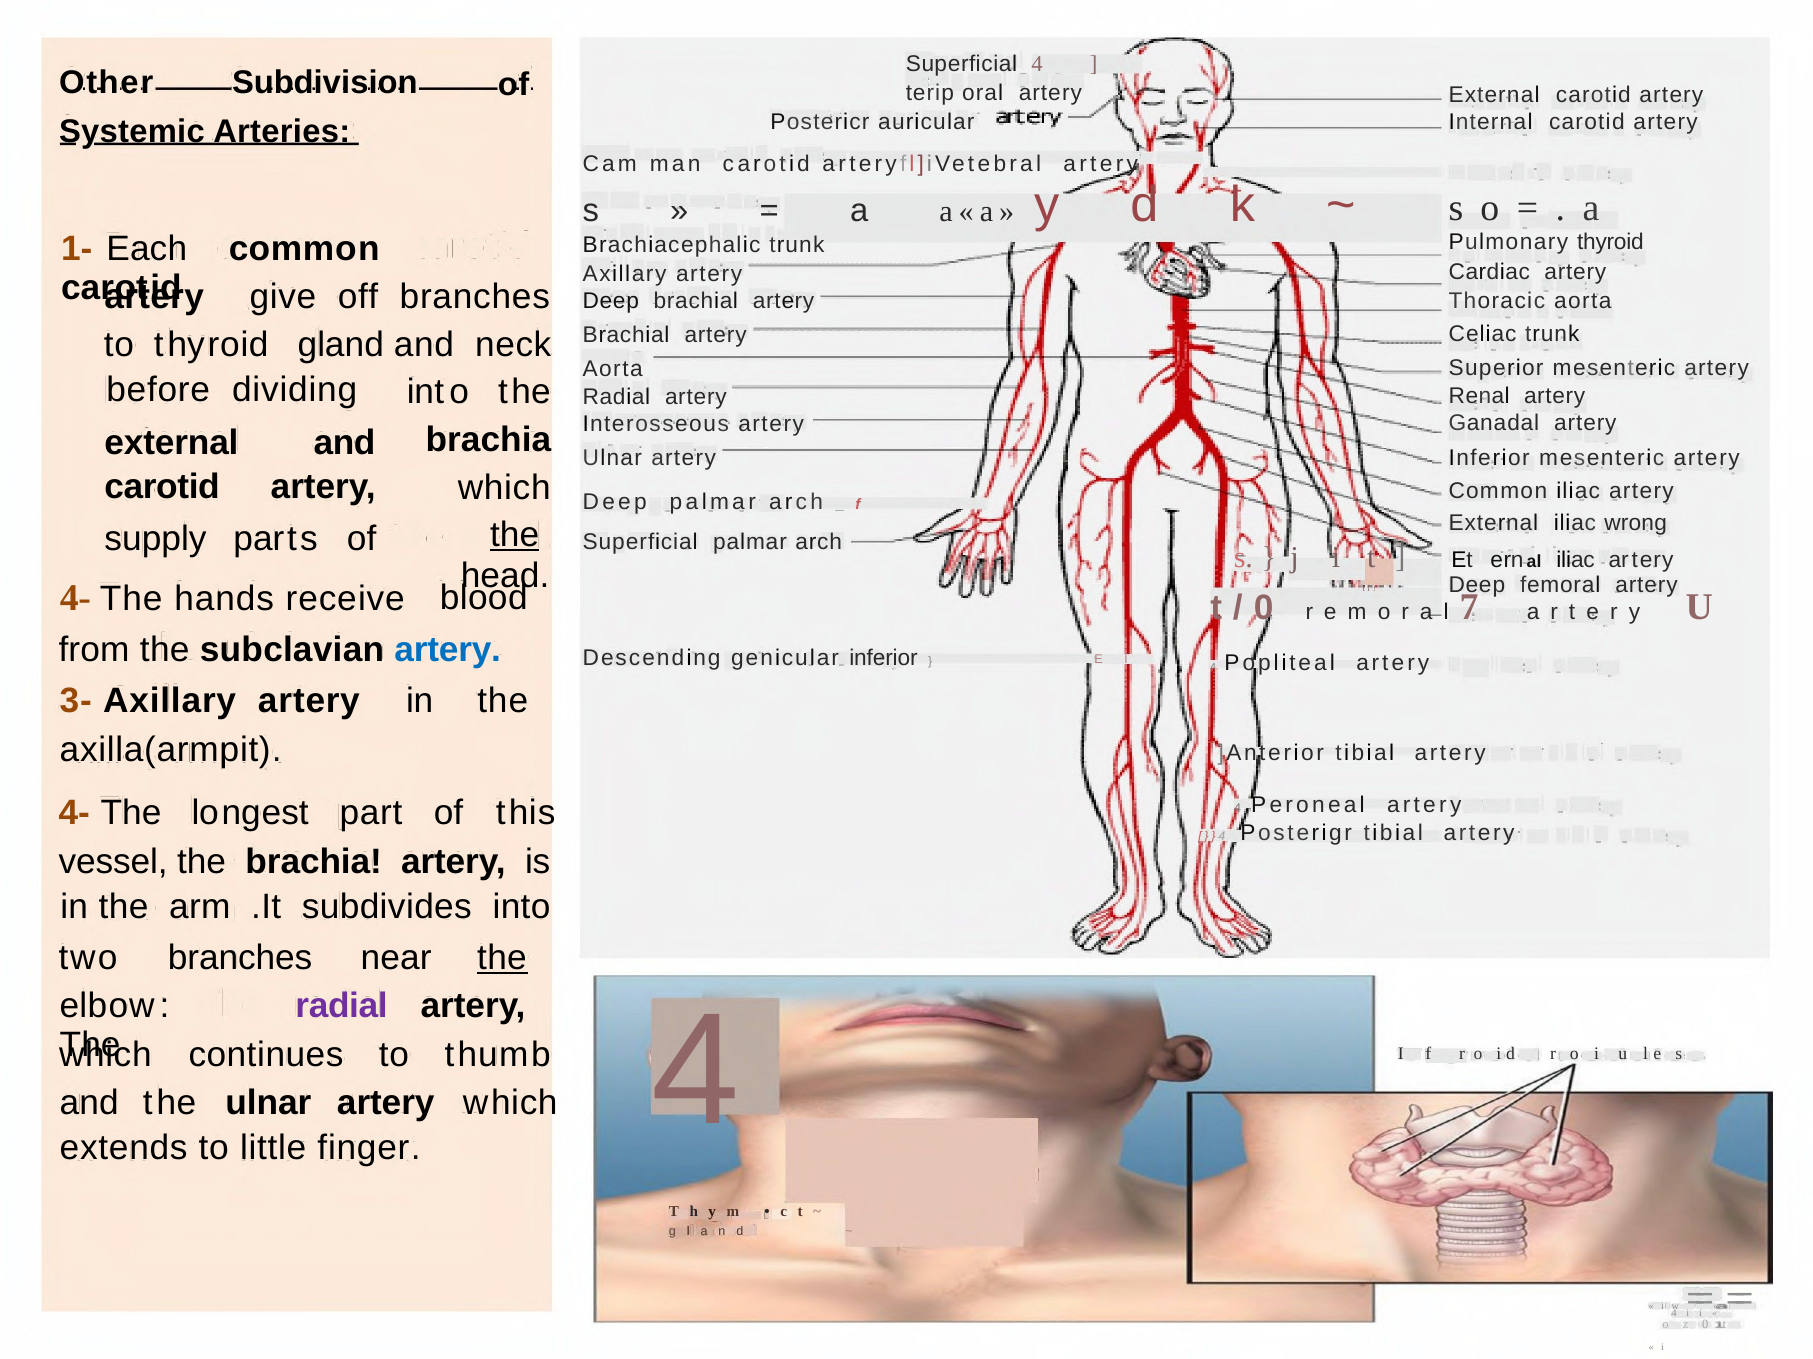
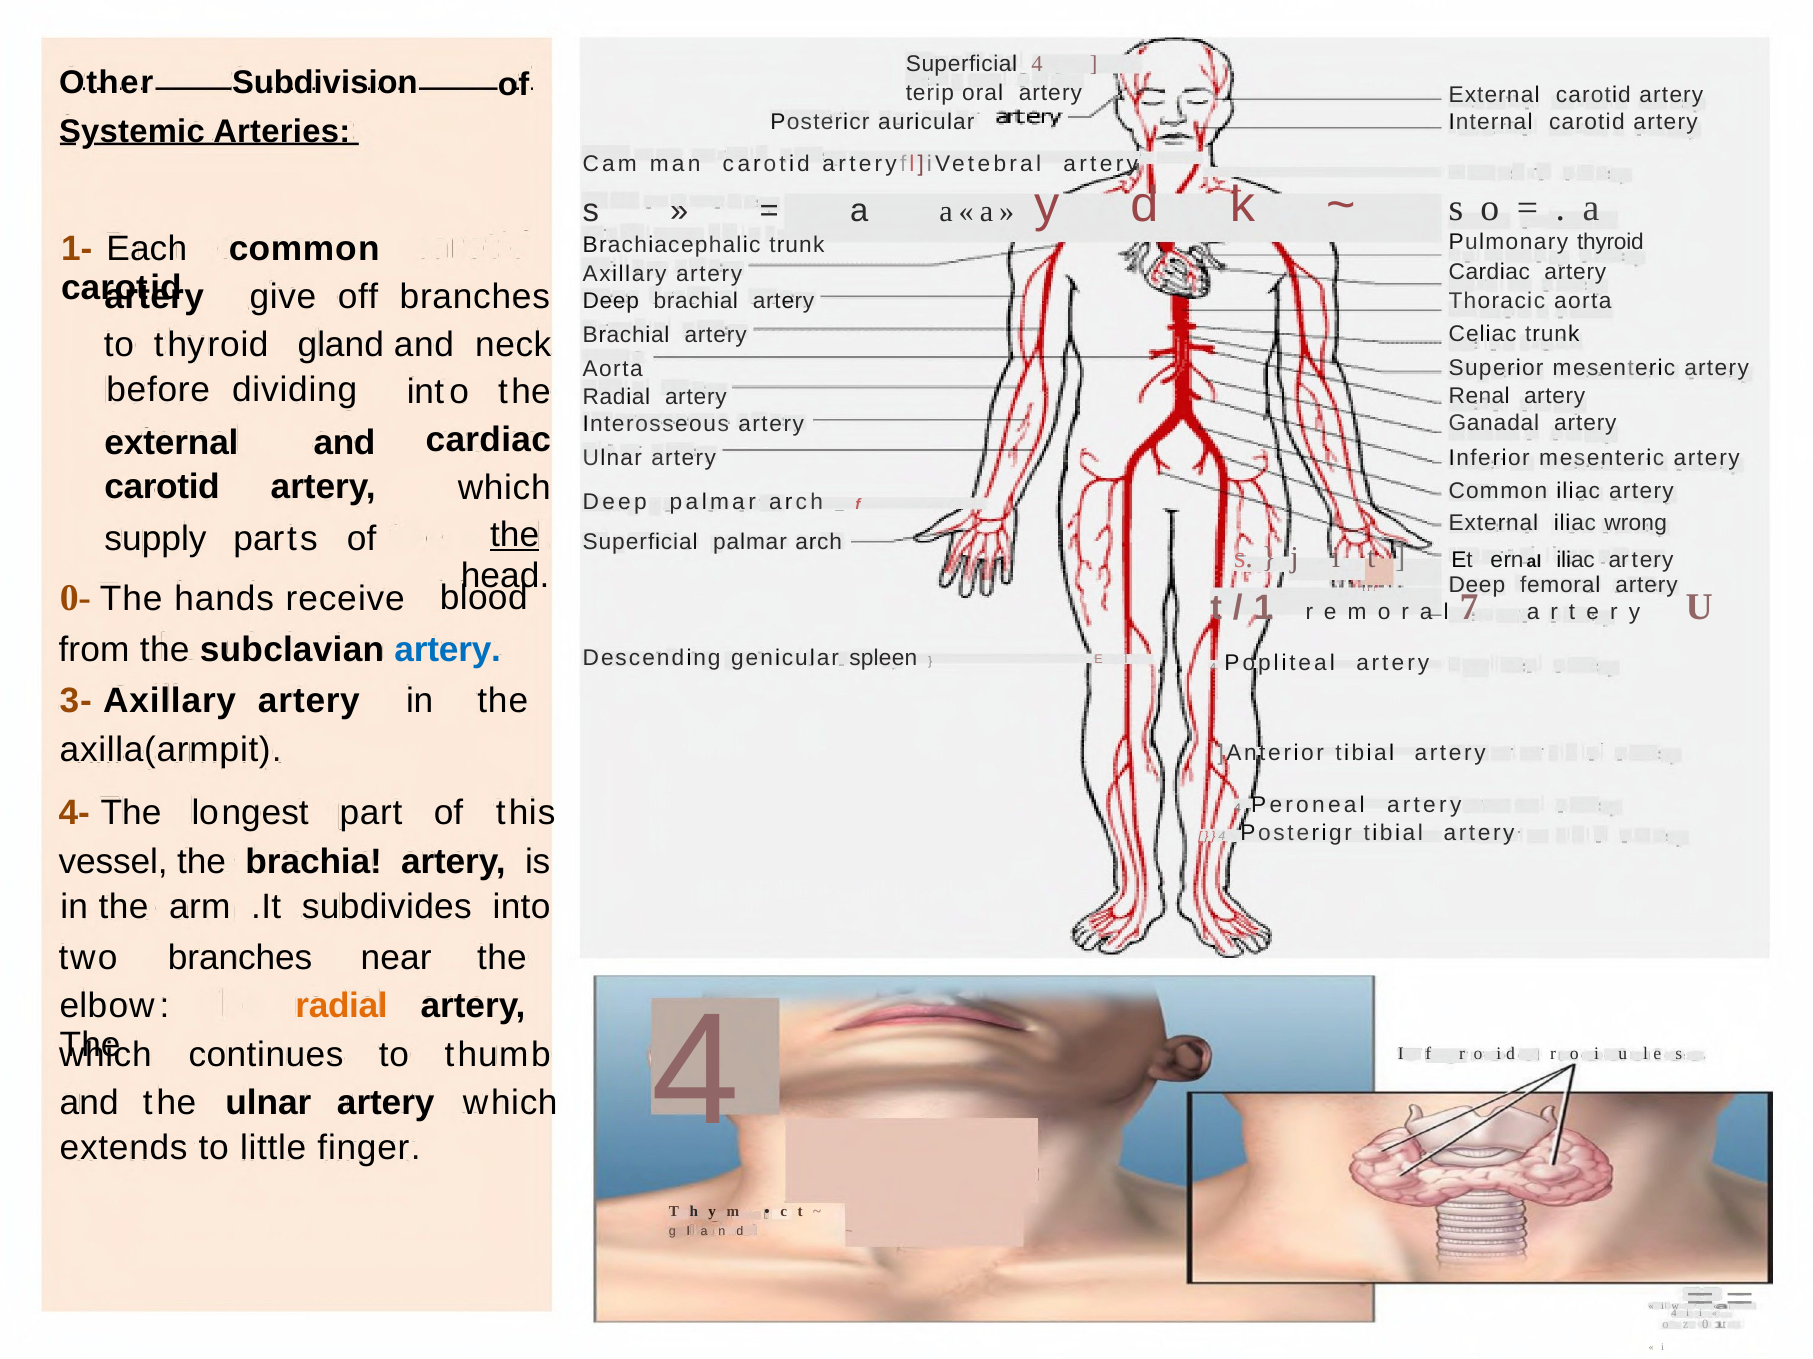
brachia: brachia -> cardiac (488, 440)
4-: 4- -> 0- (75, 598)
0: 0 -> 1 (1264, 608)
genicular inferior: inferior -> spleen (883, 659)
the underline: present -> none (502, 959)
radial colour: purple -> orange (342, 1006)
